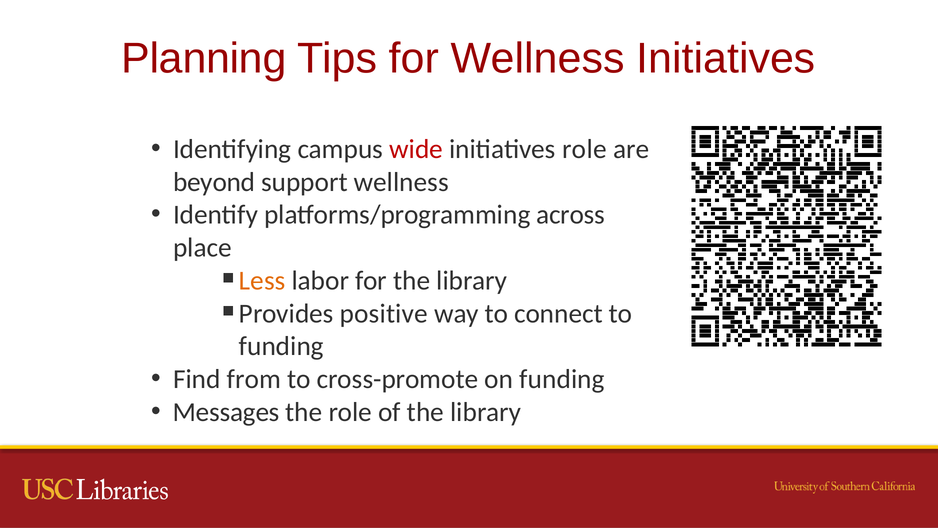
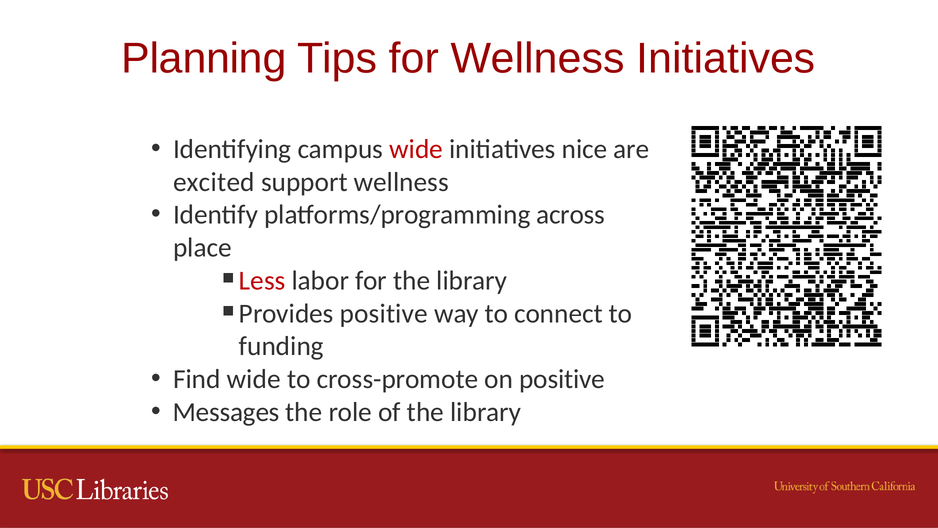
initiatives role: role -> nice (585, 149)
beyond: beyond -> excited (214, 182)
Less colour: orange -> red (262, 280)
Find from: from -> wide (254, 379)
on funding: funding -> positive (562, 379)
